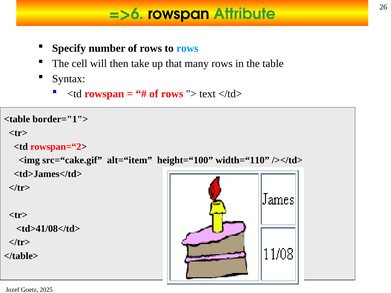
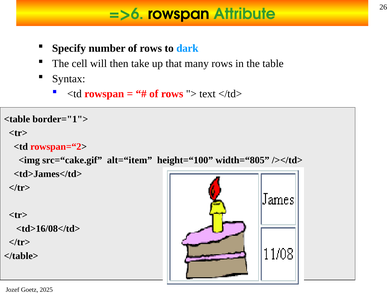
to rows: rows -> dark (187, 48)
width=“110: width=“110 -> width=“805 (242, 160)
<td>41/08</td>: <td>41/08</td> -> <td>16/08</td> (48, 229)
